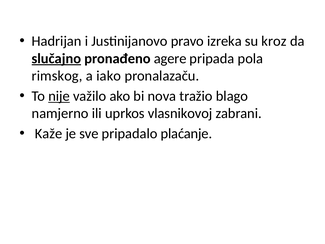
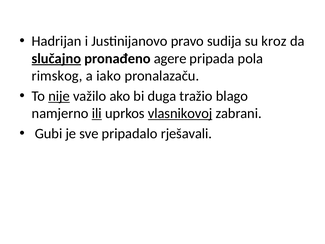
izreka: izreka -> sudija (224, 41)
nova: nova -> duga (162, 96)
ili underline: none -> present (97, 113)
vlasnikovoj underline: none -> present (180, 113)
Kaže: Kaže -> Gubi (49, 134)
plaćanje: plaćanje -> rješavali (186, 134)
